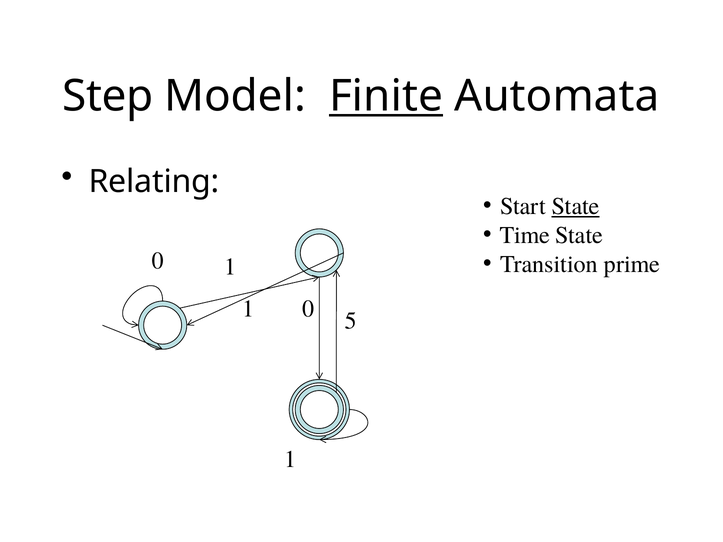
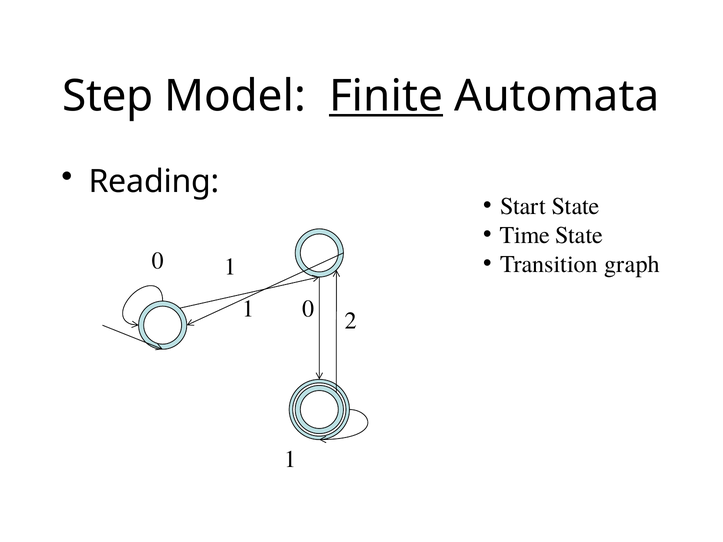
Relating: Relating -> Reading (154, 182)
State underline: present -> none (576, 206)
prime: prime -> graph (632, 264)
5: 5 -> 2 (351, 321)
